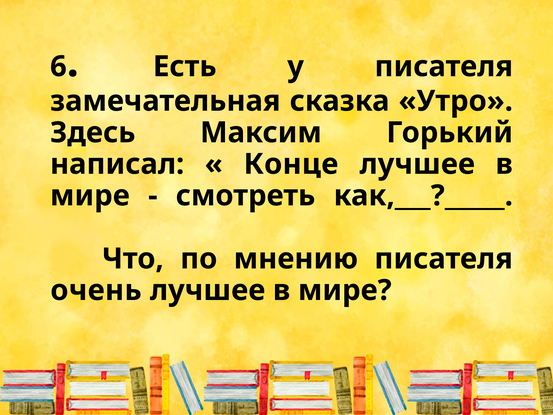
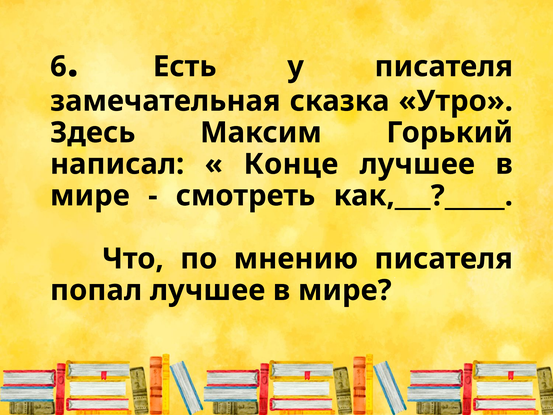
очень: очень -> попал (96, 290)
